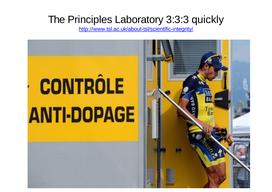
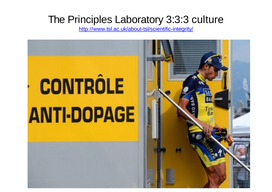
quickly: quickly -> culture (208, 20)
